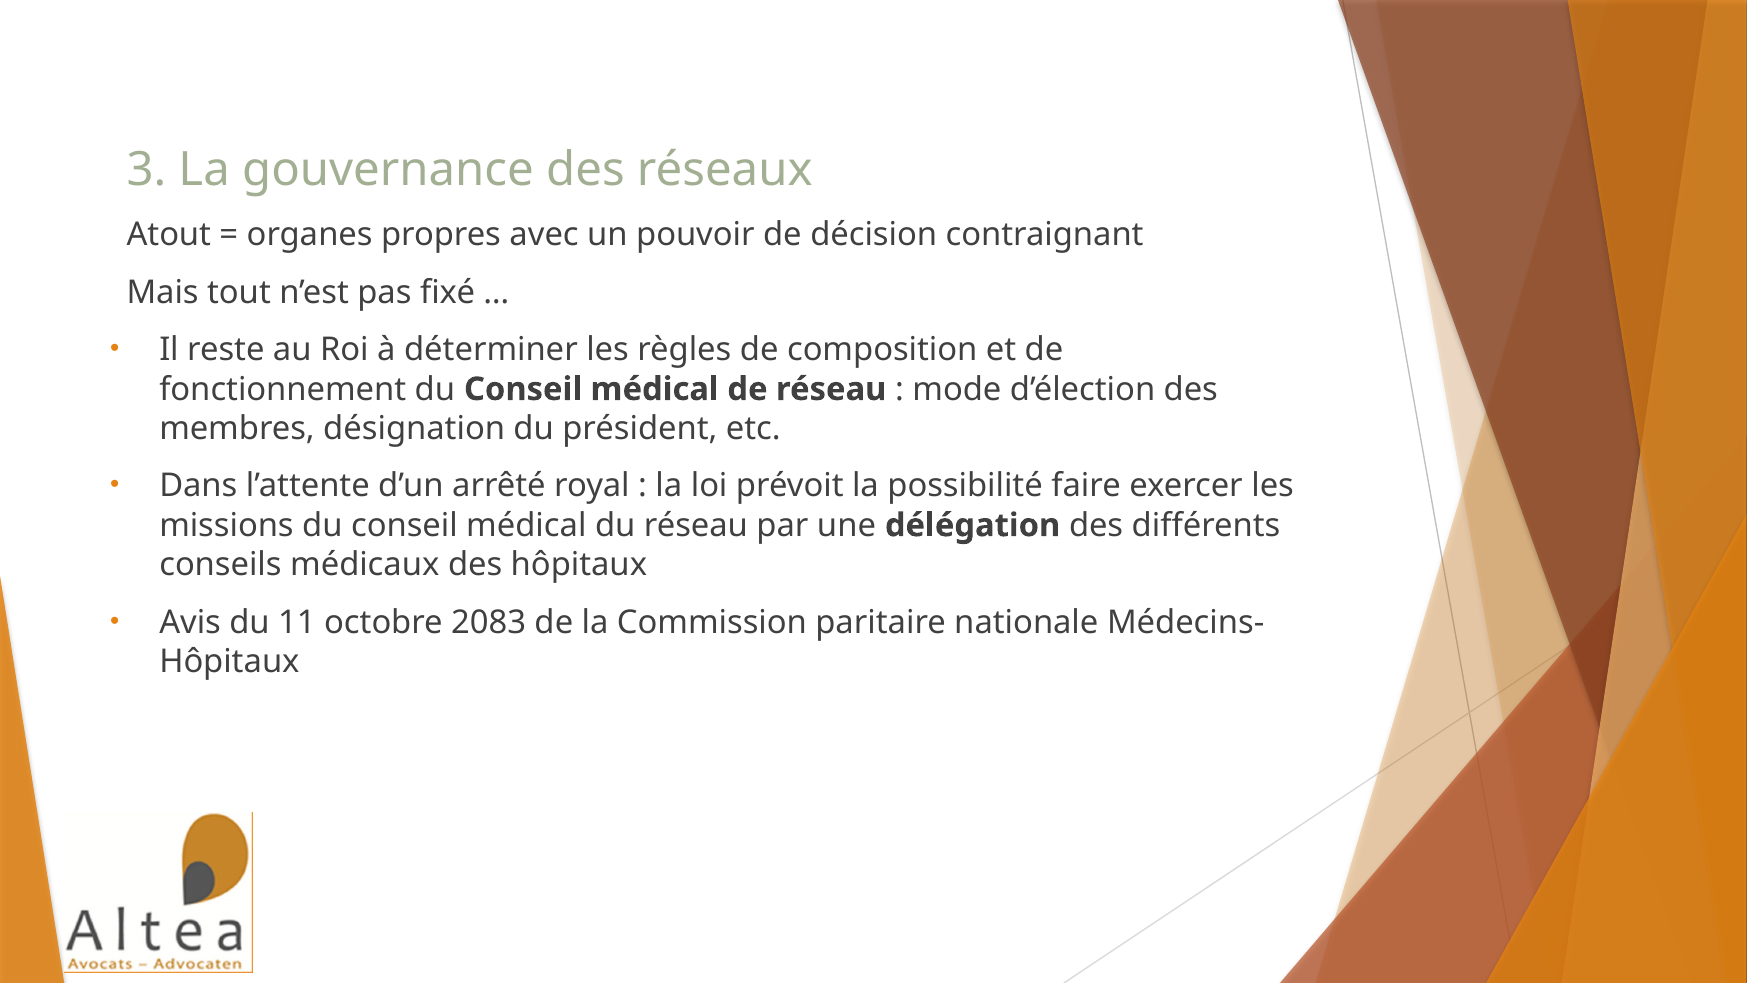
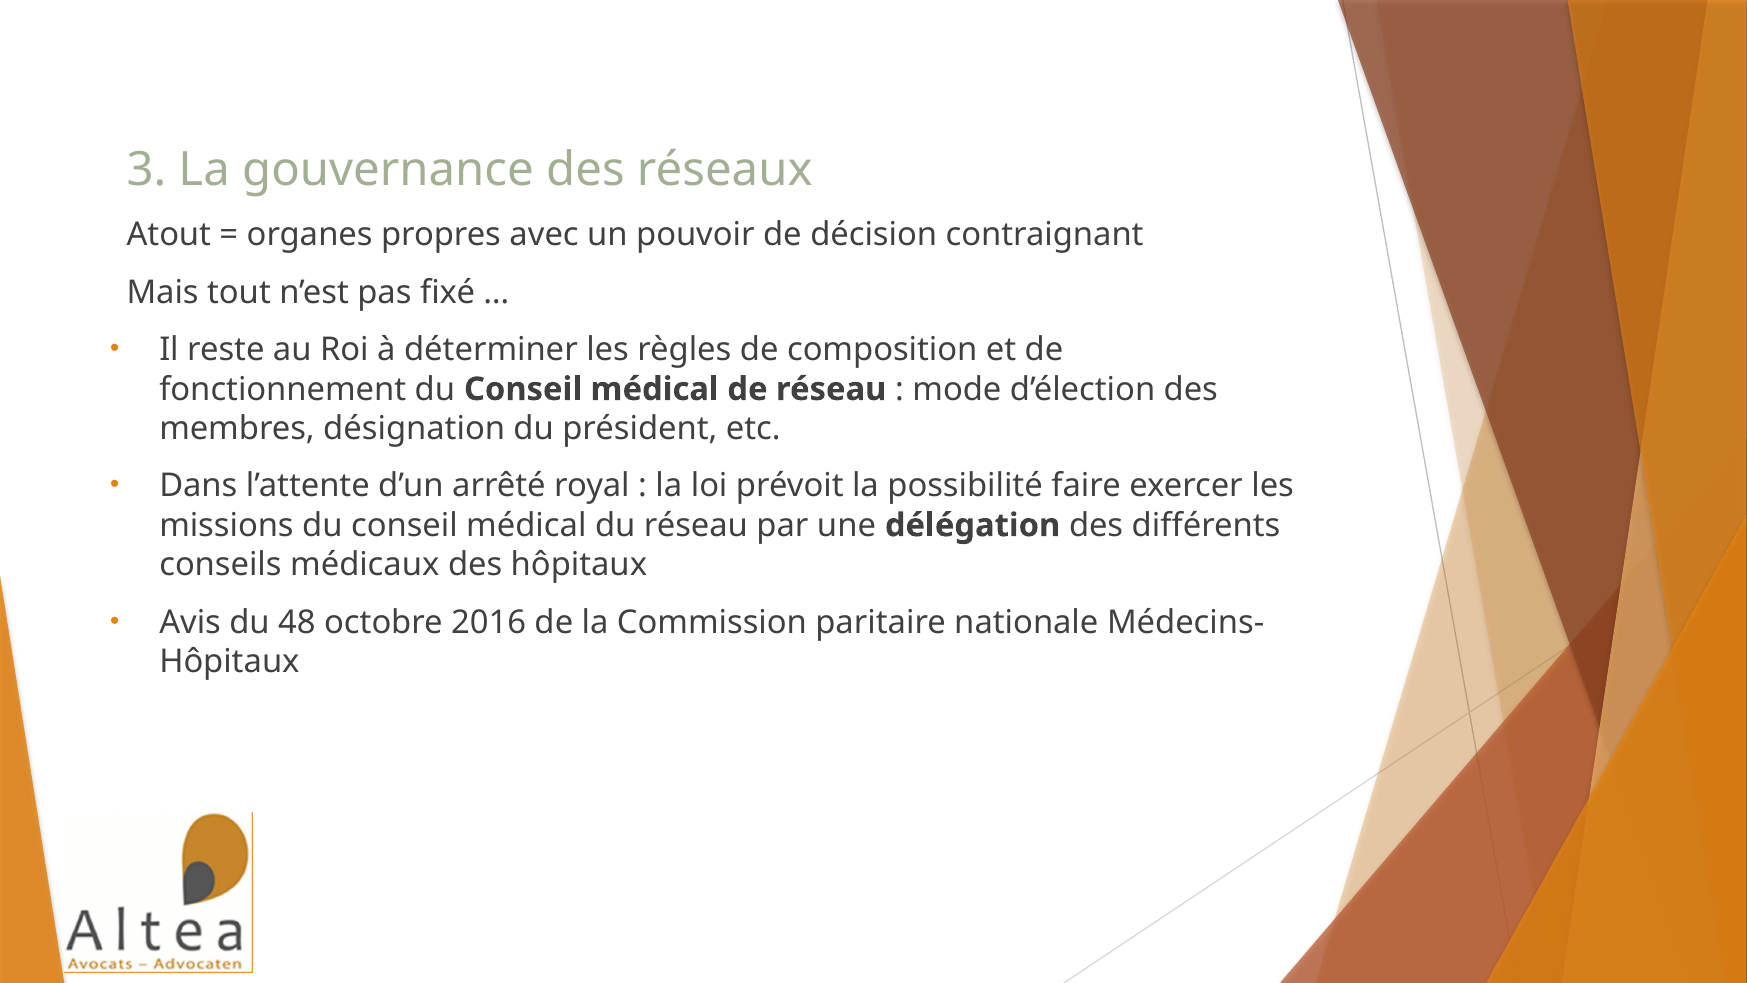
11: 11 -> 48 (297, 622)
2083: 2083 -> 2016 (489, 622)
